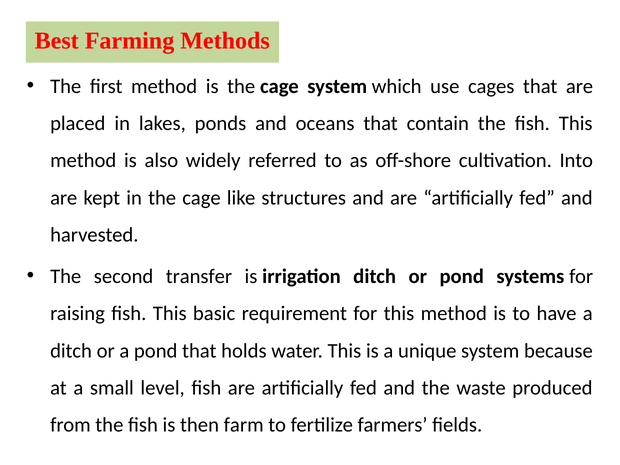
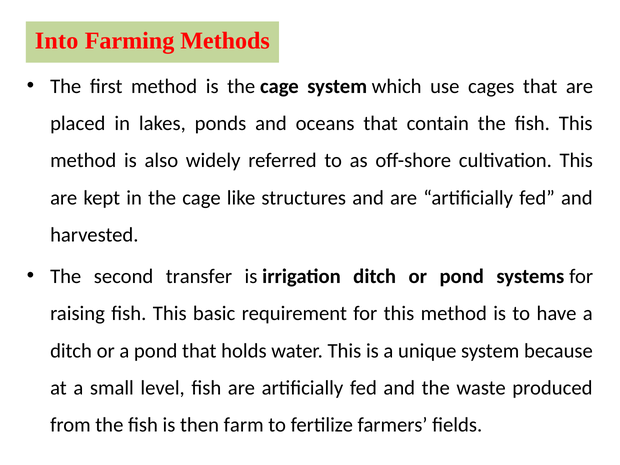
Best: Best -> Into (57, 41)
cultivation Into: Into -> This (576, 161)
